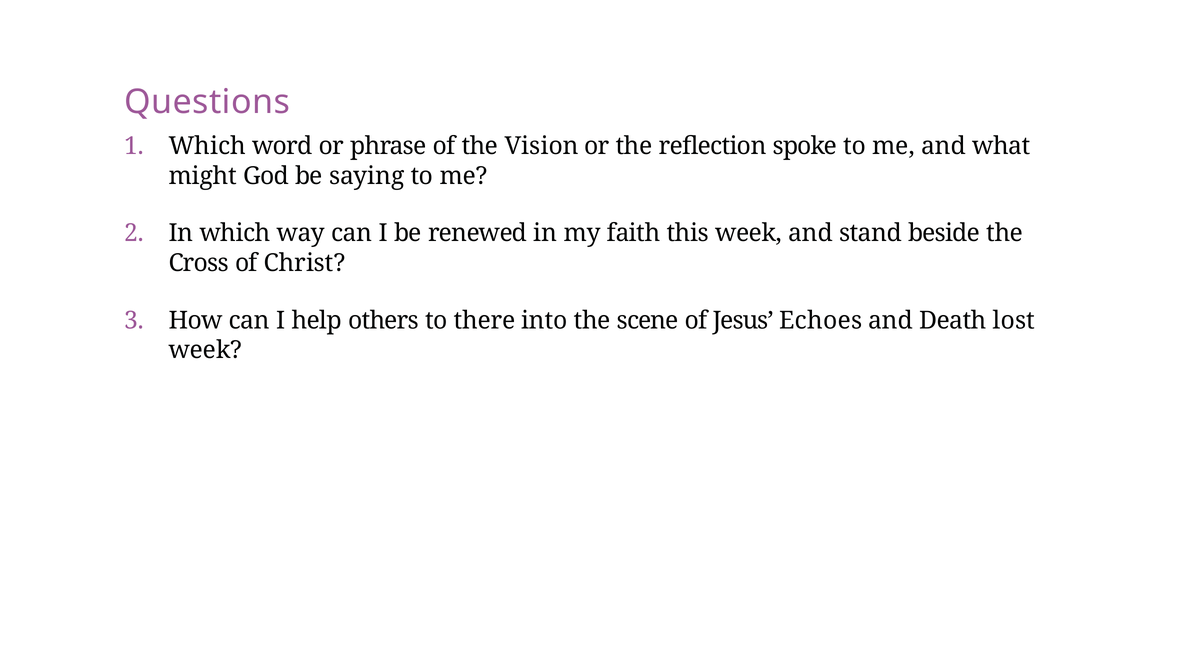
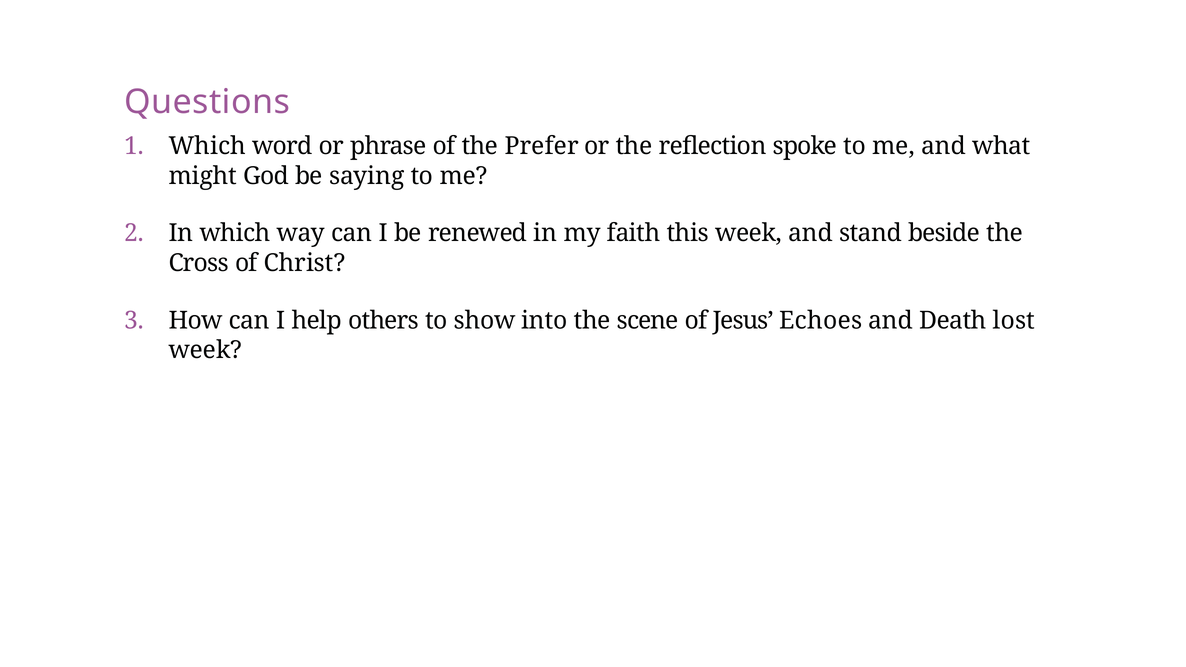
Vision: Vision -> Prefer (542, 146)
there: there -> show (485, 320)
